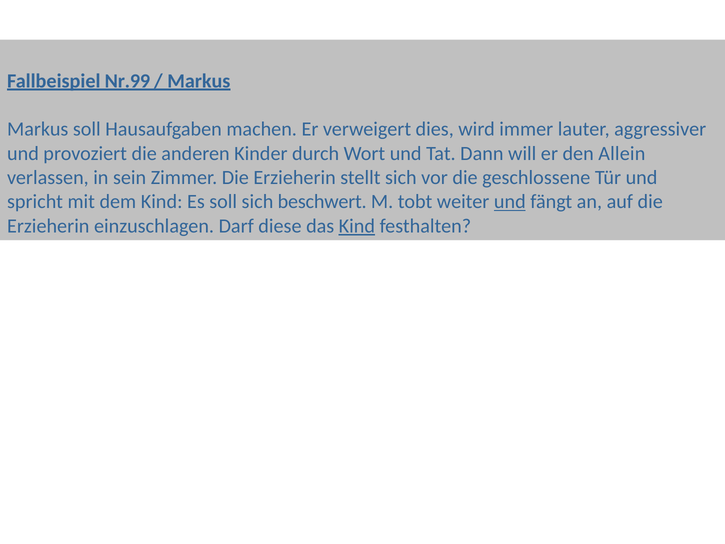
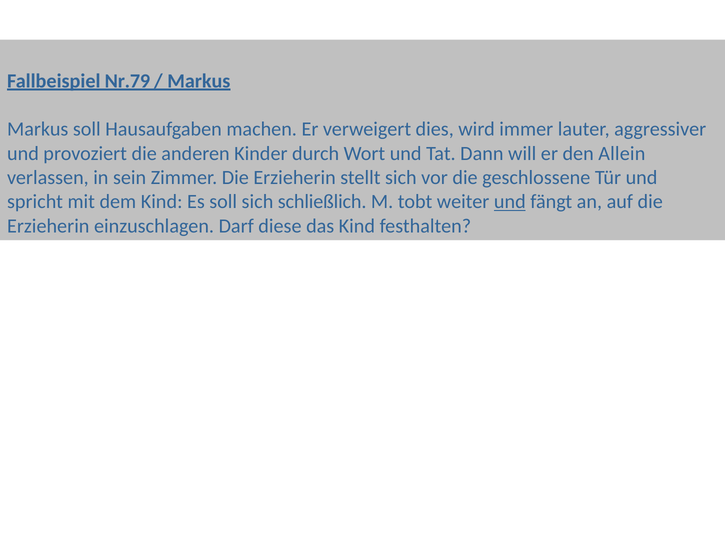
Nr.99: Nr.99 -> Nr.79 (127, 81)
beschwert: beschwert -> schließlich (322, 202)
Kind underline: present -> none (357, 226)
